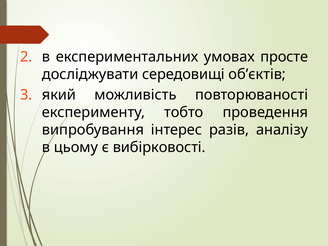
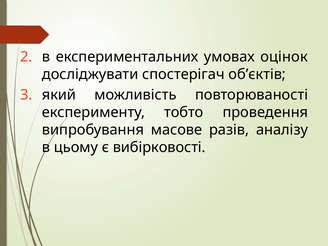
просте: просте -> оцінок (284, 57)
середовищі: середовищі -> спостерігач (183, 74)
інтерес: інтерес -> масове (177, 130)
